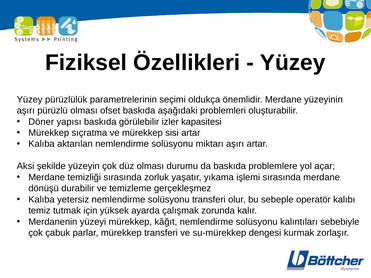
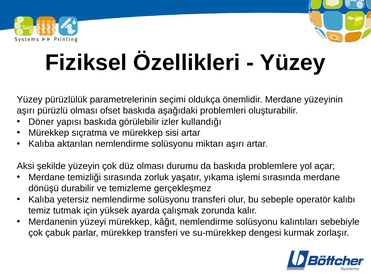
kapasitesi: kapasitesi -> kullandığı (201, 122)
